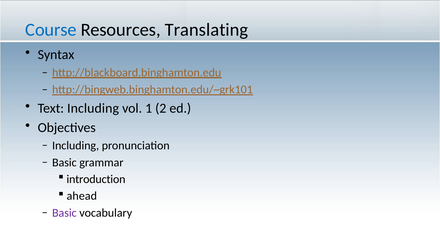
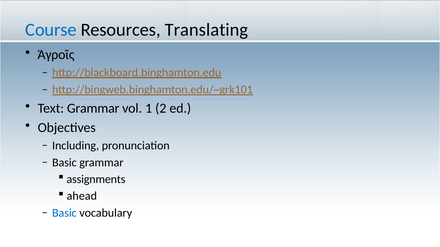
Syntax: Syntax -> Ἀγροῖς (56, 55)
Text Including: Including -> Grammar (93, 109)
introduction: introduction -> assignments (96, 180)
Basic colour: purple -> blue (64, 213)
